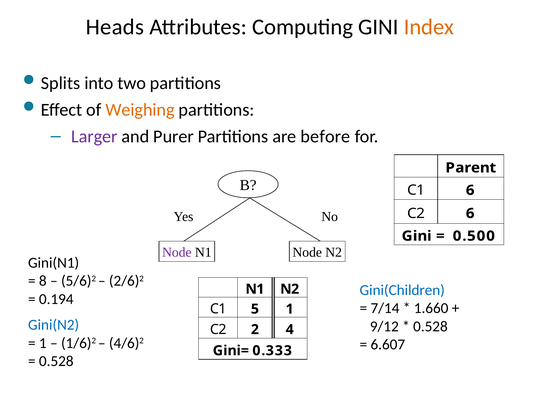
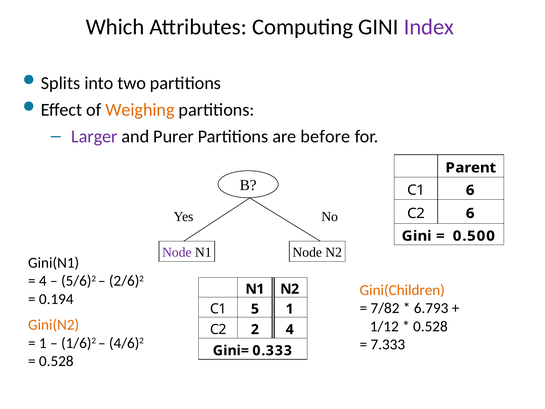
Heads: Heads -> Which (115, 27)
Index colour: orange -> purple (429, 27)
8: 8 -> 4 (43, 281)
Gini(Children colour: blue -> orange (402, 290)
7/14: 7/14 -> 7/82 (385, 308)
1.660: 1.660 -> 6.793 (431, 308)
Gini(N2 colour: blue -> orange (54, 325)
9/12: 9/12 -> 1/12 (384, 326)
6.607: 6.607 -> 7.333 (388, 344)
